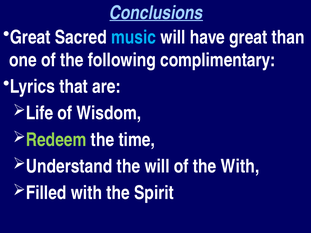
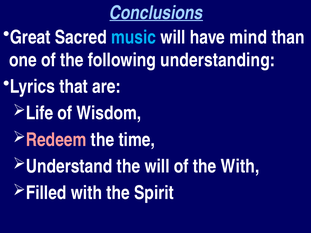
have great: great -> mind (248, 37)
complimentary: complimentary -> understanding (218, 60)
Redeem colour: light green -> pink (56, 140)
